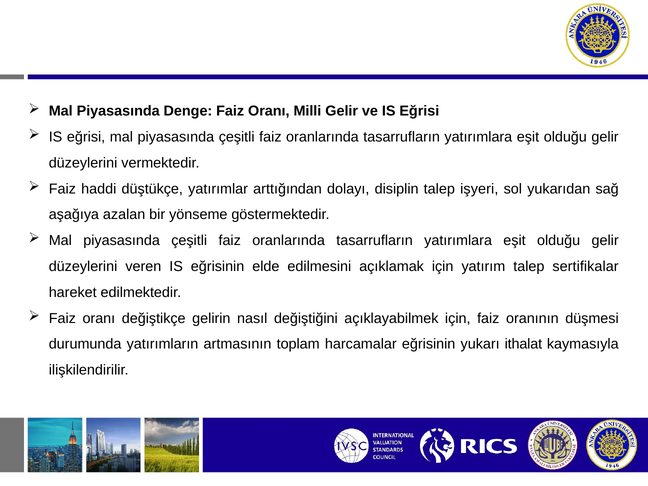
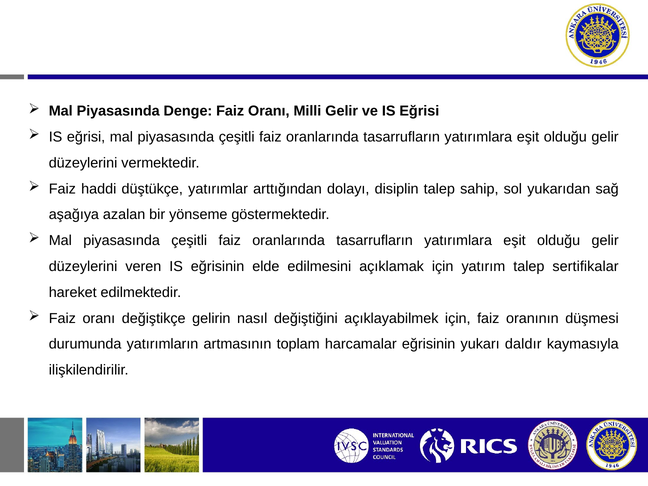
işyeri: işyeri -> sahip (479, 189)
ithalat: ithalat -> daldır (523, 344)
